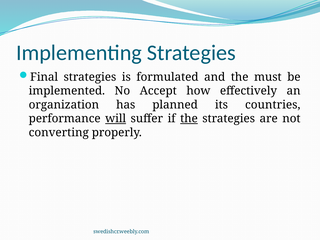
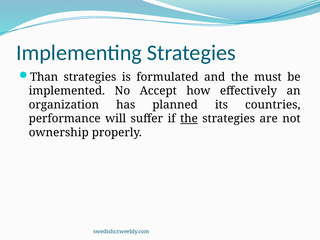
Final: Final -> Than (44, 77)
will underline: present -> none (116, 119)
converting: converting -> ownership (59, 132)
